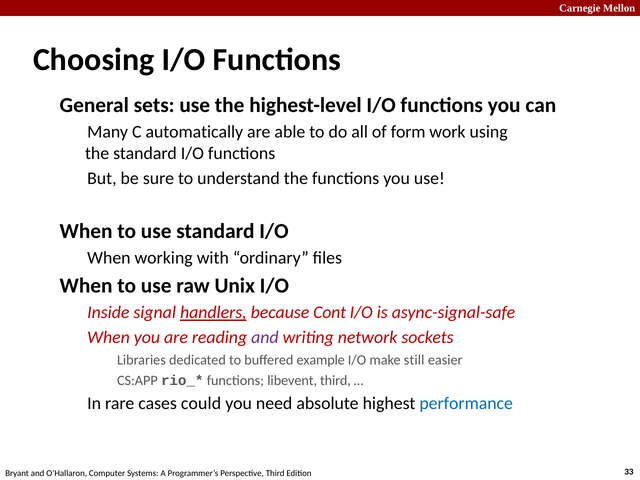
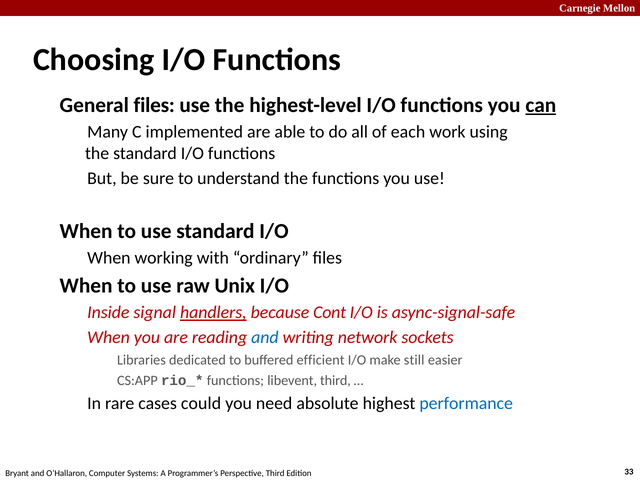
sets: sets -> files (154, 105)
can underline: none -> present (541, 105)
automatically: automatically -> implemented (194, 132)
form: form -> each (408, 132)
and colour: purple -> blue (265, 337)
example: example -> efficient (321, 360)
